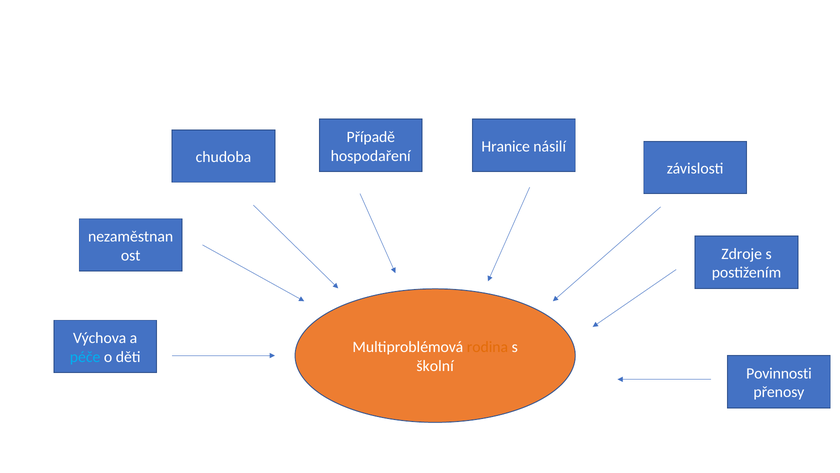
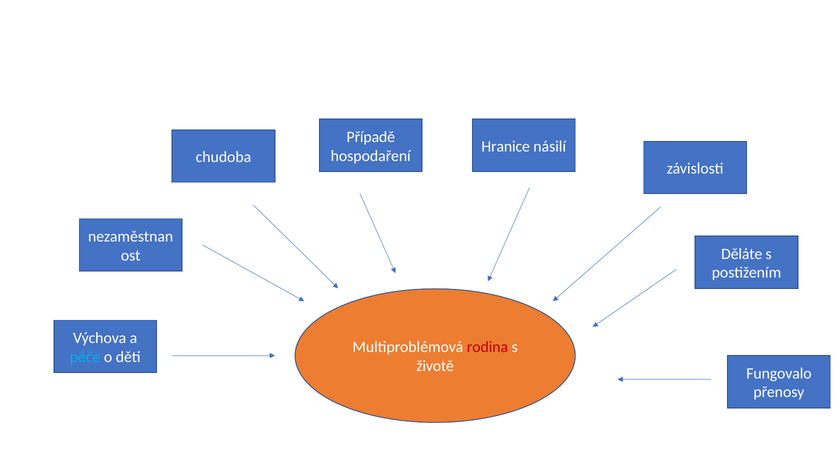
Zdroje: Zdroje -> Děláte (742, 254)
rodina colour: orange -> red (487, 347)
školní: školní -> životě (435, 366)
Povinnosti: Povinnosti -> Fungovalo (779, 373)
